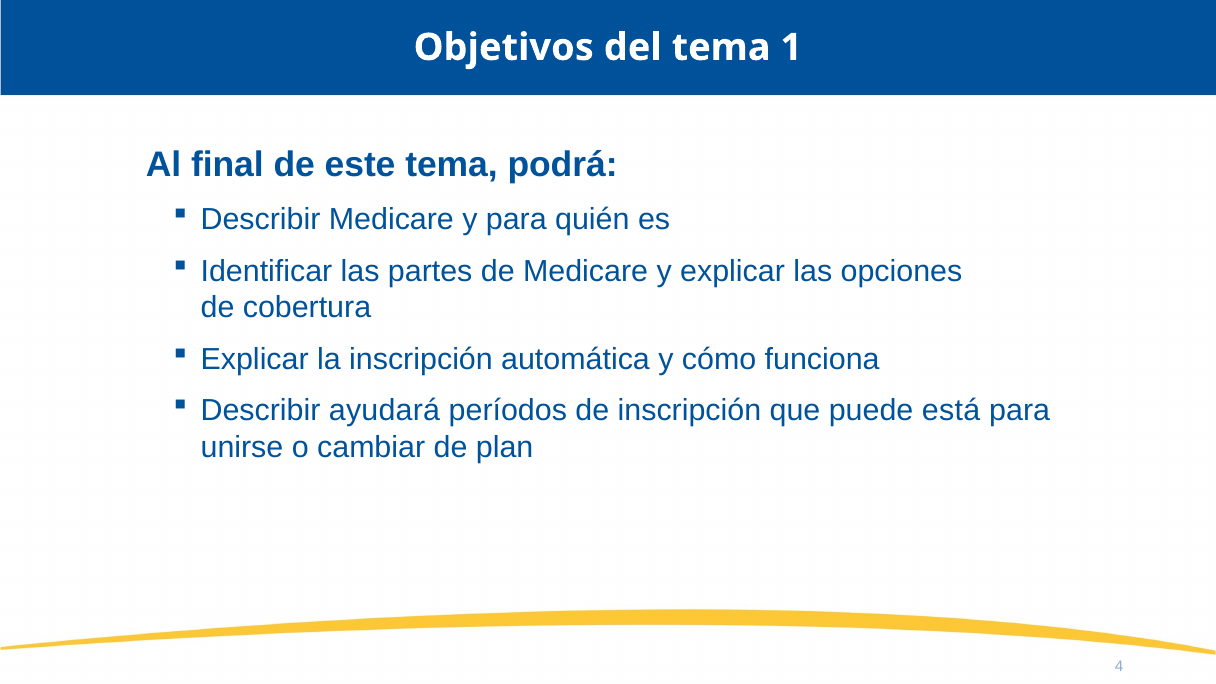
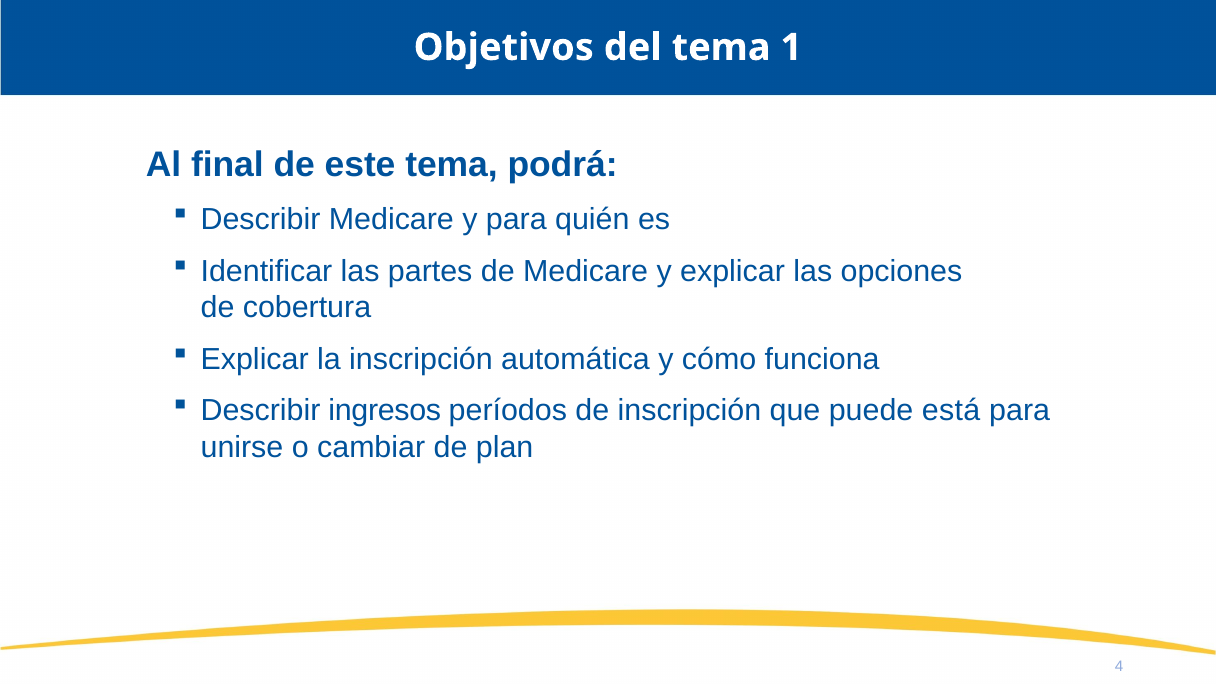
ayudará: ayudará -> ingresos (385, 411)
